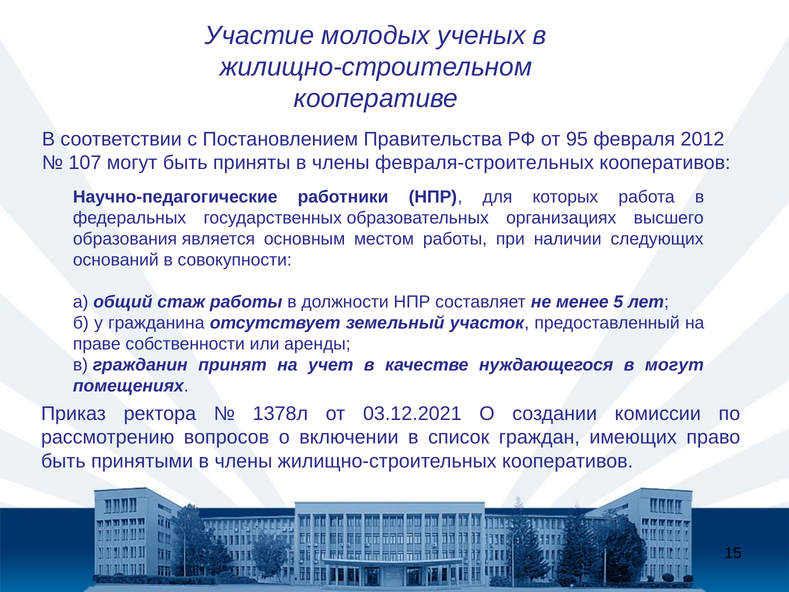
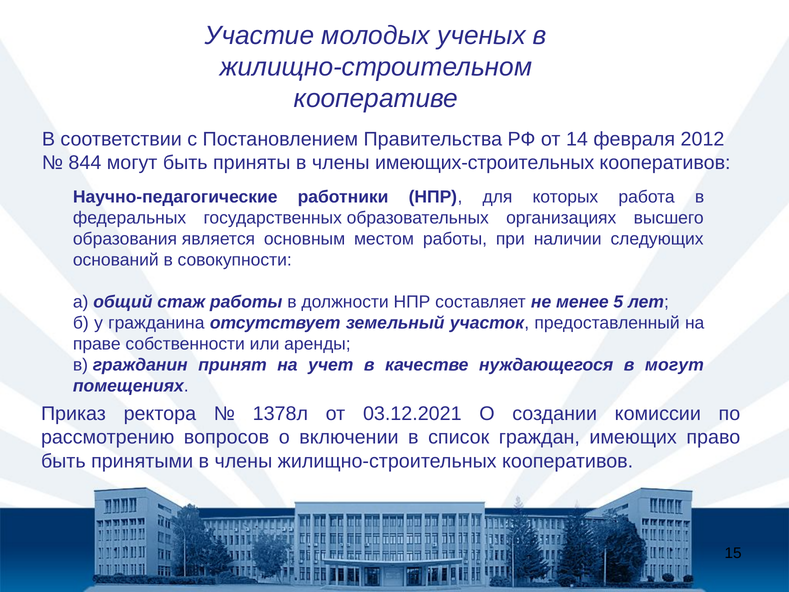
95: 95 -> 14 (577, 139)
107: 107 -> 844 (85, 163)
февраля-строительных: февраля-строительных -> имеющих-строительных (485, 163)
